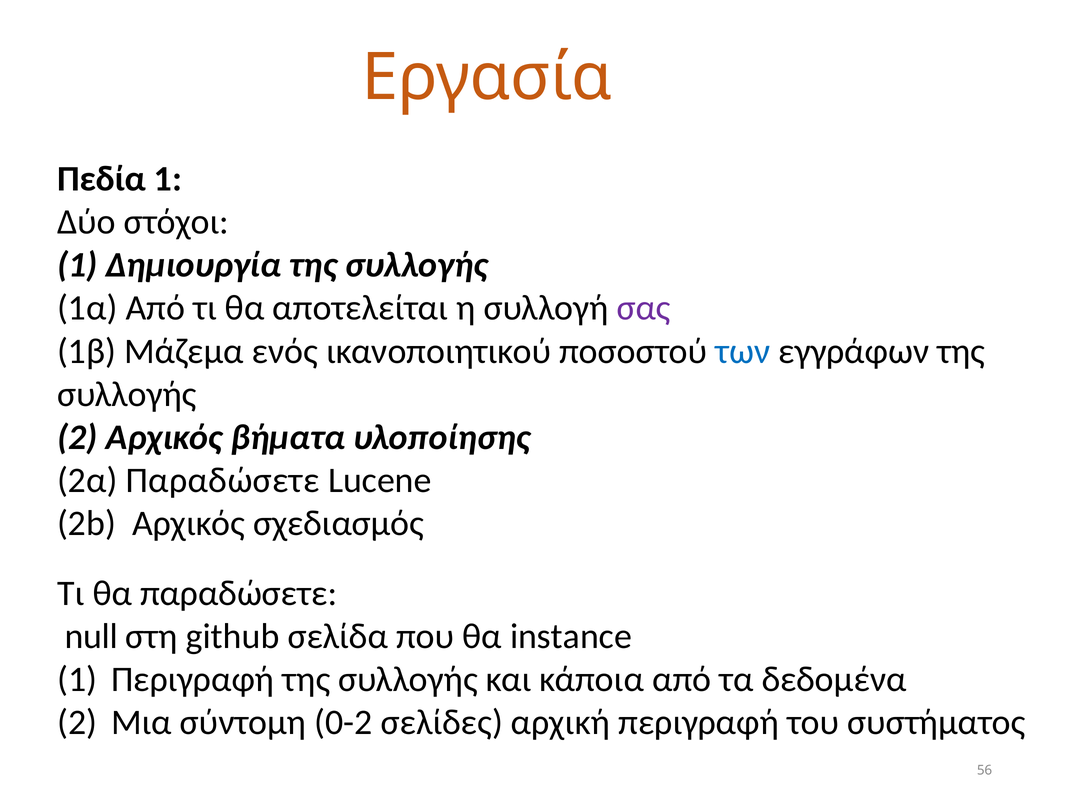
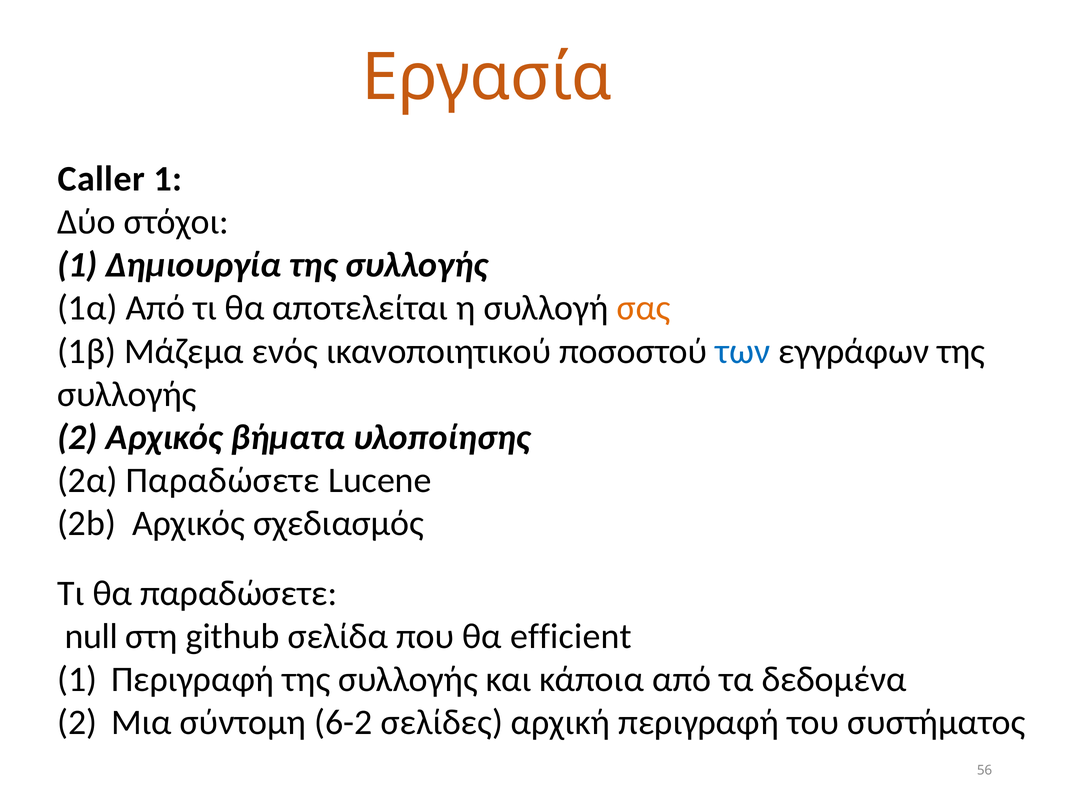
Πεδία: Πεδία -> Caller (101, 179)
σας colour: purple -> orange (644, 308)
instance: instance -> efficient (571, 636)
0-2: 0-2 -> 6-2 (344, 722)
